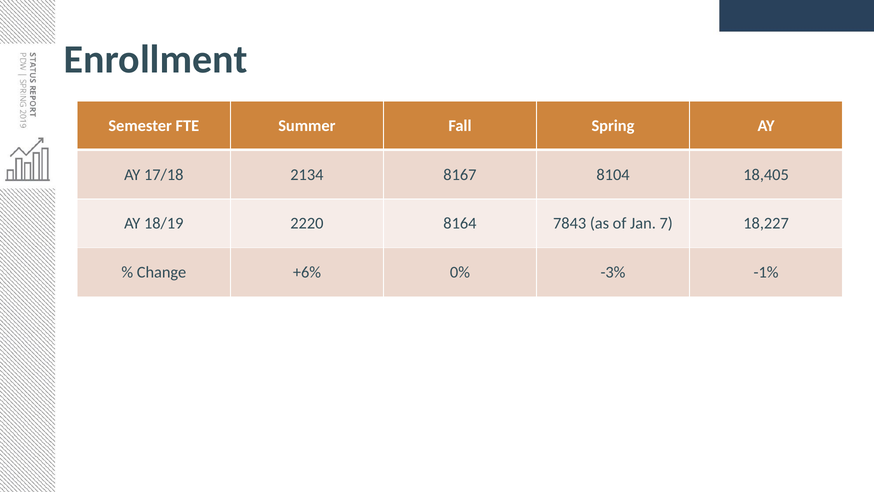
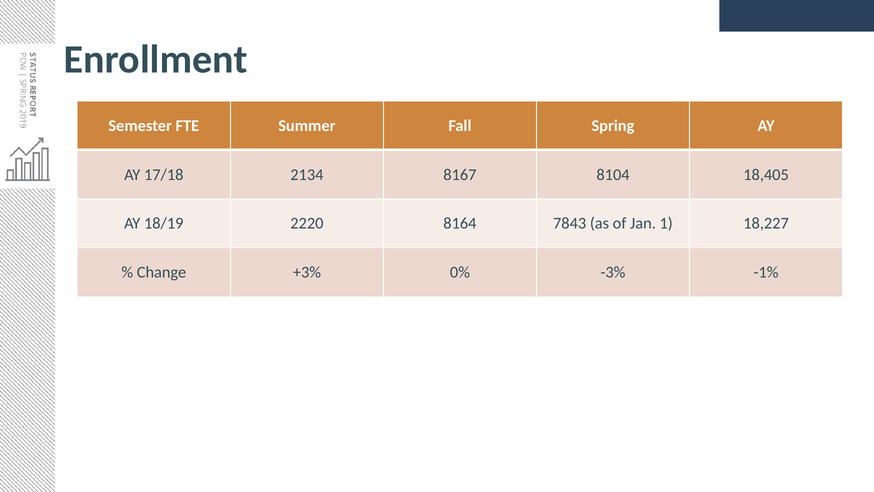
7: 7 -> 1 (666, 223)
+6%: +6% -> +3% (307, 272)
